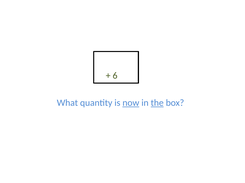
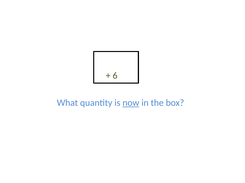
the underline: present -> none (157, 103)
